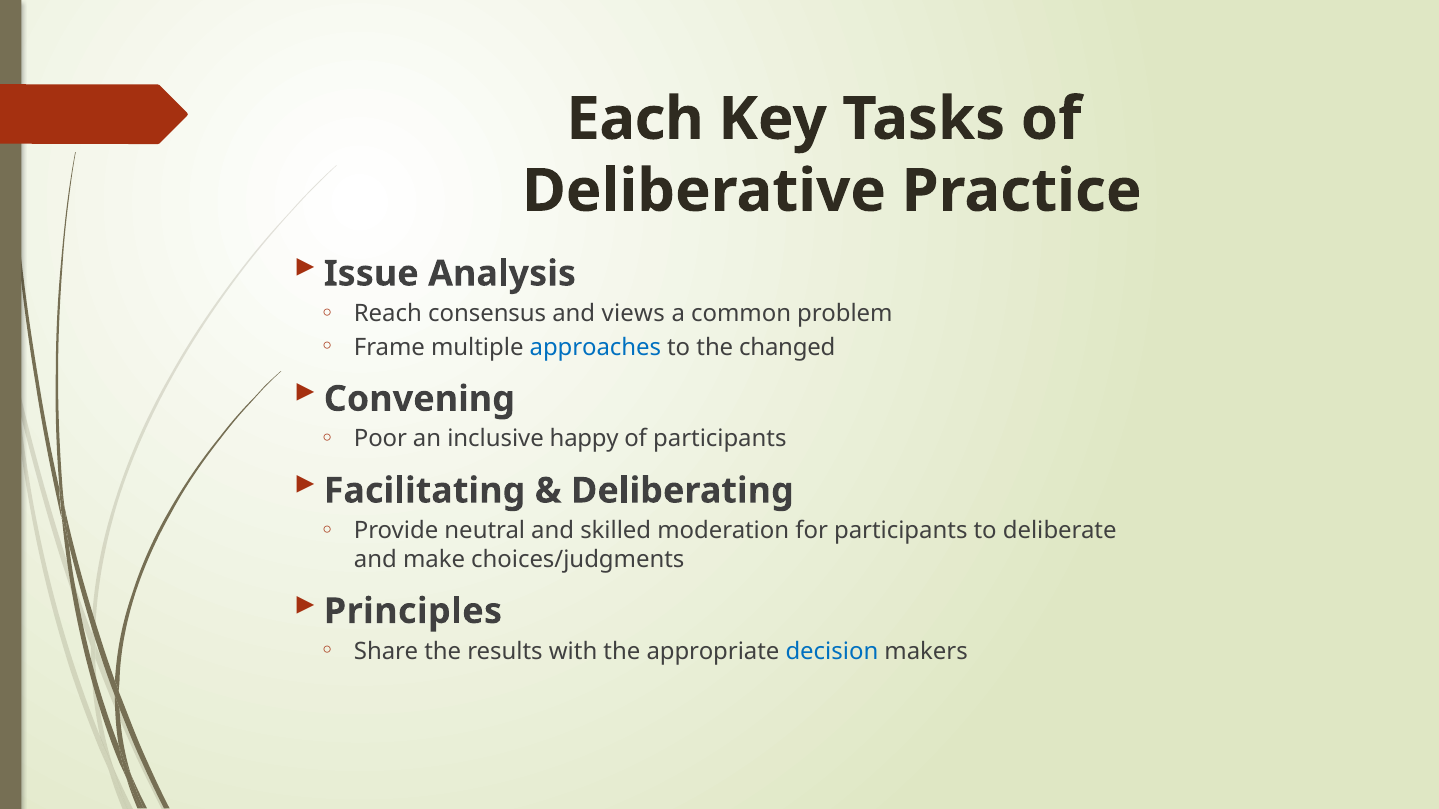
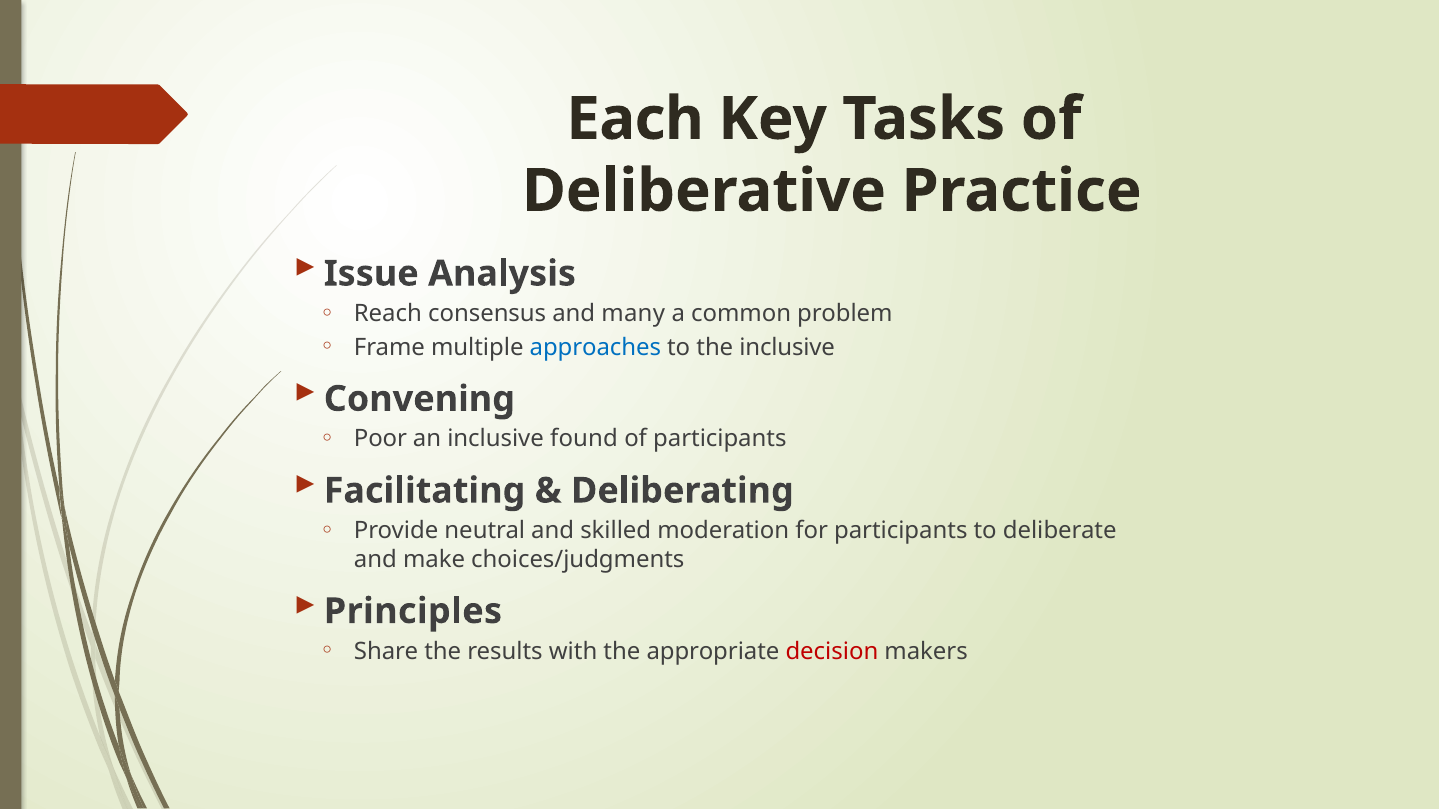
views: views -> many (633, 314)
the changed: changed -> inclusive (787, 347)
happy: happy -> found (584, 439)
decision colour: blue -> red (832, 651)
